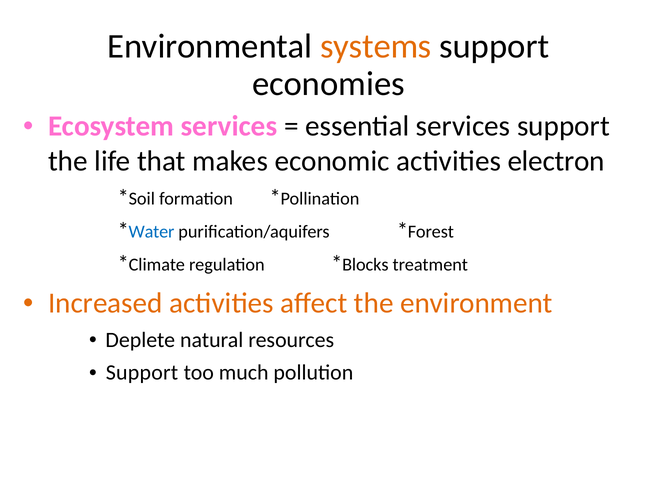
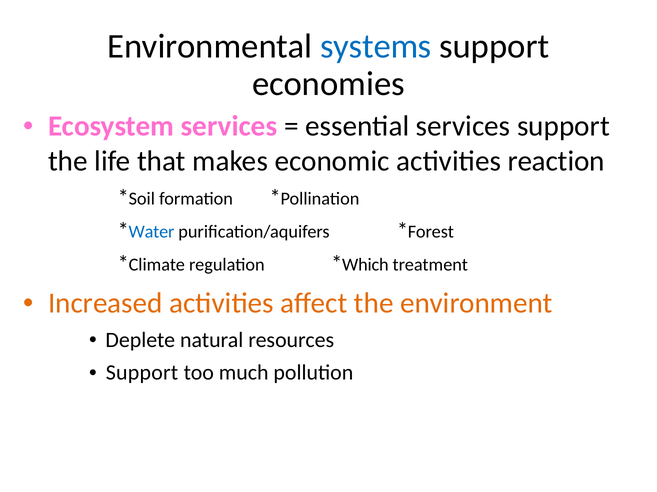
systems colour: orange -> blue (376, 47)
electron: electron -> reaction (556, 161)
Blocks: Blocks -> Which (365, 265)
